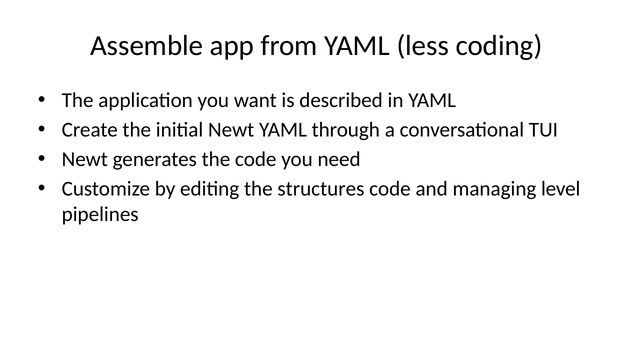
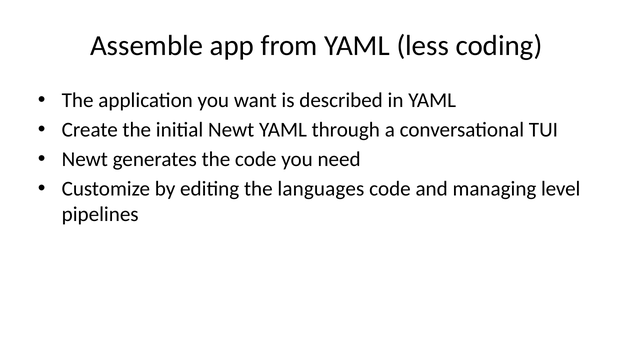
structures: structures -> languages (321, 189)
